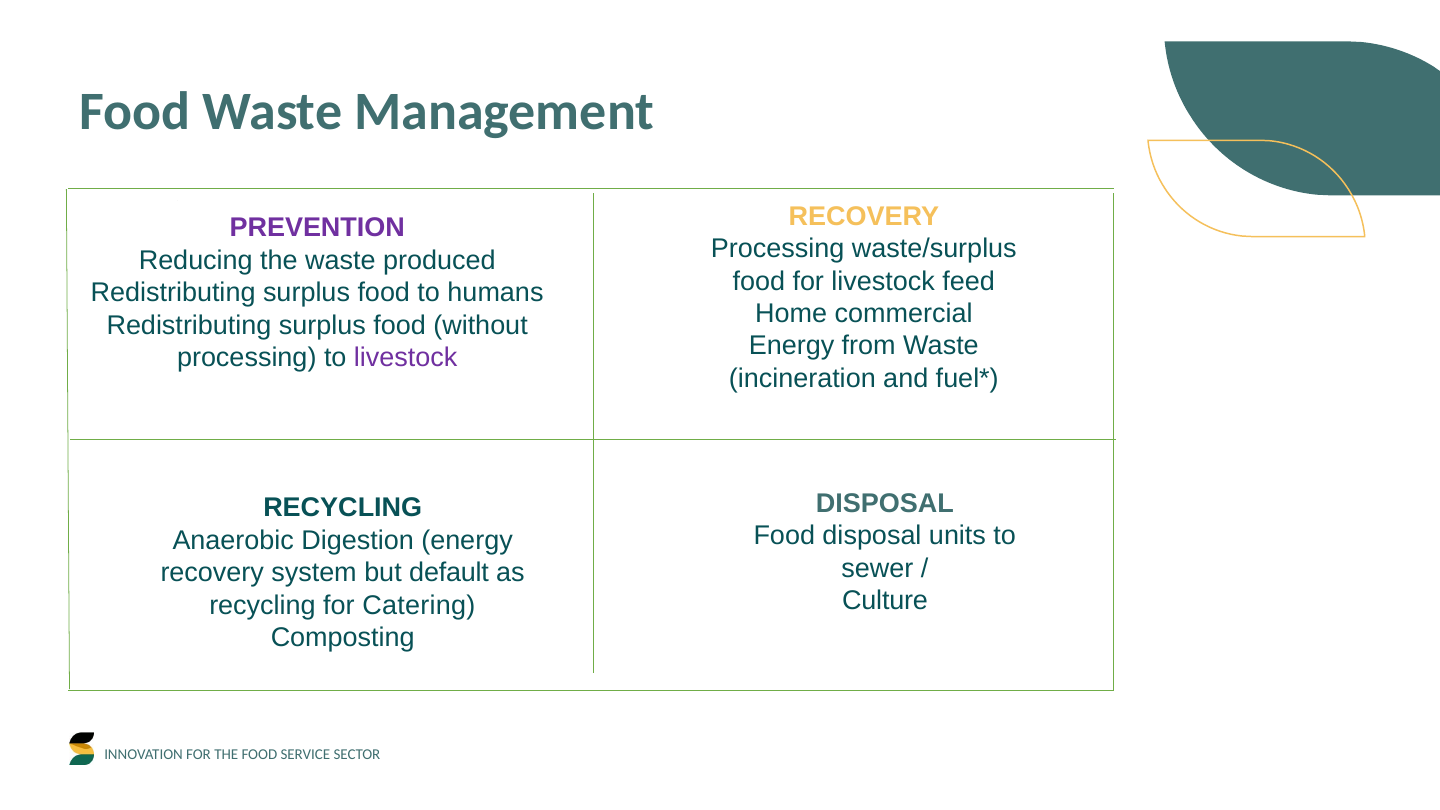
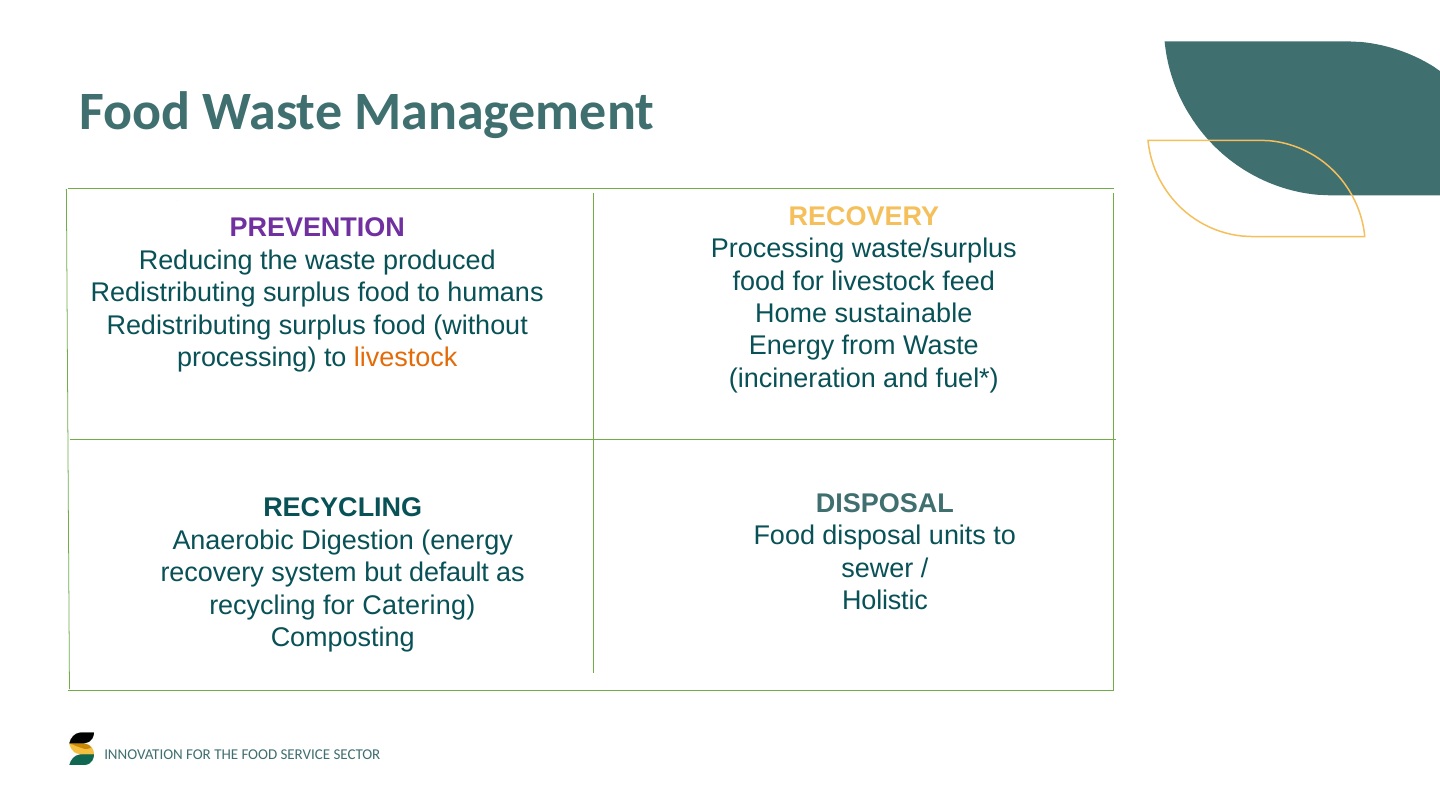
commercial: commercial -> sustainable (904, 314)
livestock colour: purple -> orange (406, 358)
Culture: Culture -> Holistic (885, 601)
